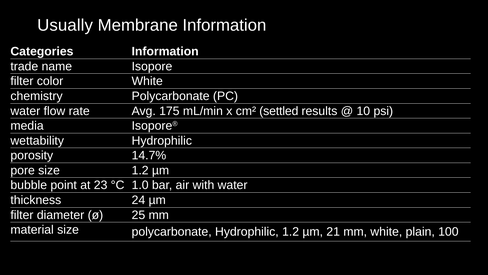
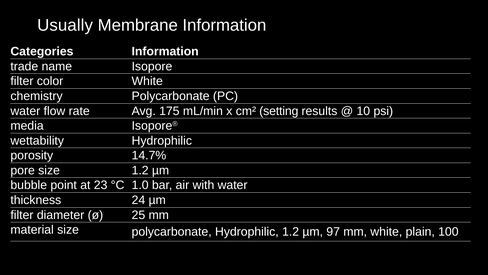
settled: settled -> setting (279, 111)
21: 21 -> 97 (333, 231)
